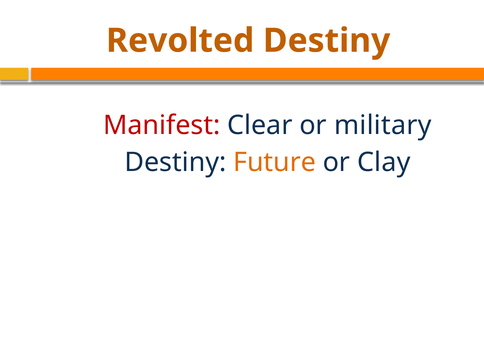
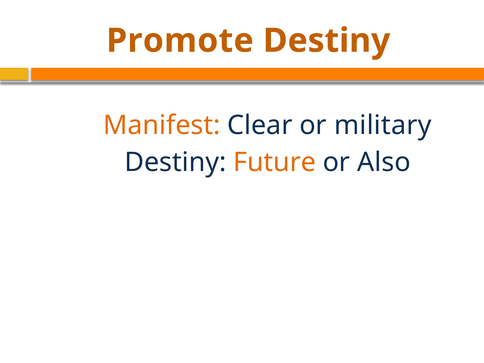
Revolted: Revolted -> Promote (180, 41)
Manifest colour: red -> orange (162, 125)
Clay: Clay -> Also (384, 162)
